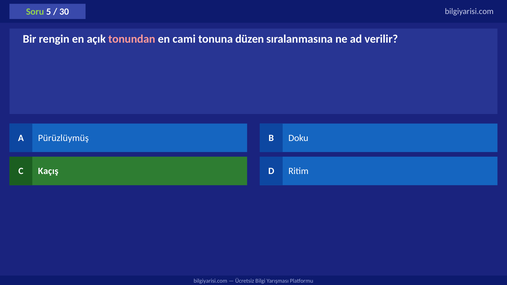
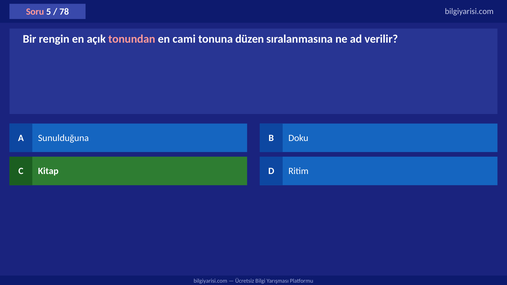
Soru colour: light green -> pink (35, 12)
30: 30 -> 78 (64, 12)
Pürüzlüymüş: Pürüzlüymüş -> Sunulduğuna (63, 138)
Kaçış: Kaçış -> Kitap (48, 171)
